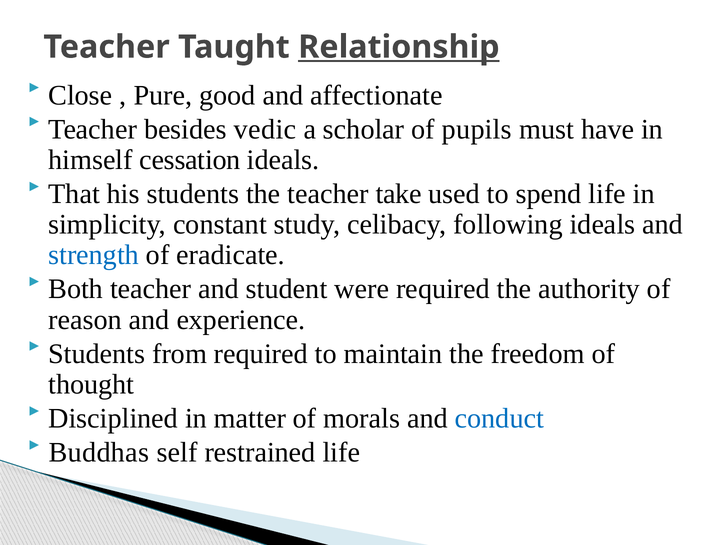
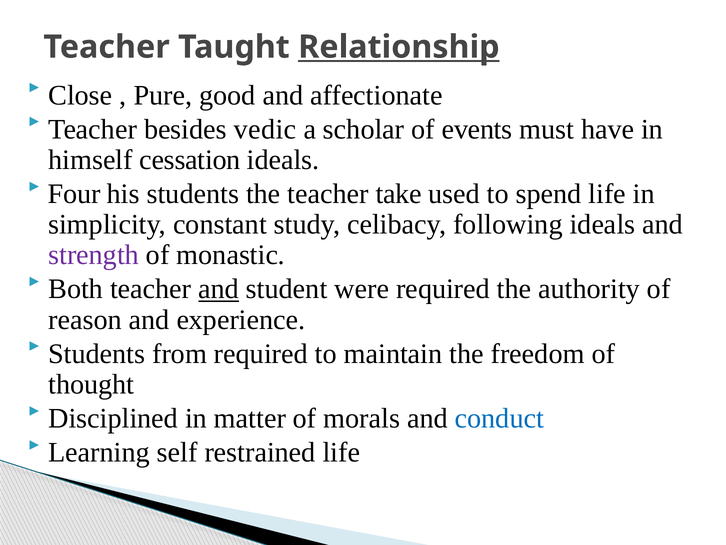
pupils: pupils -> events (477, 129)
That: That -> Four (74, 194)
strength colour: blue -> purple (94, 255)
eradicate: eradicate -> monastic (231, 255)
and underline: none -> present (219, 289)
Buddhas: Buddhas -> Learning (99, 452)
